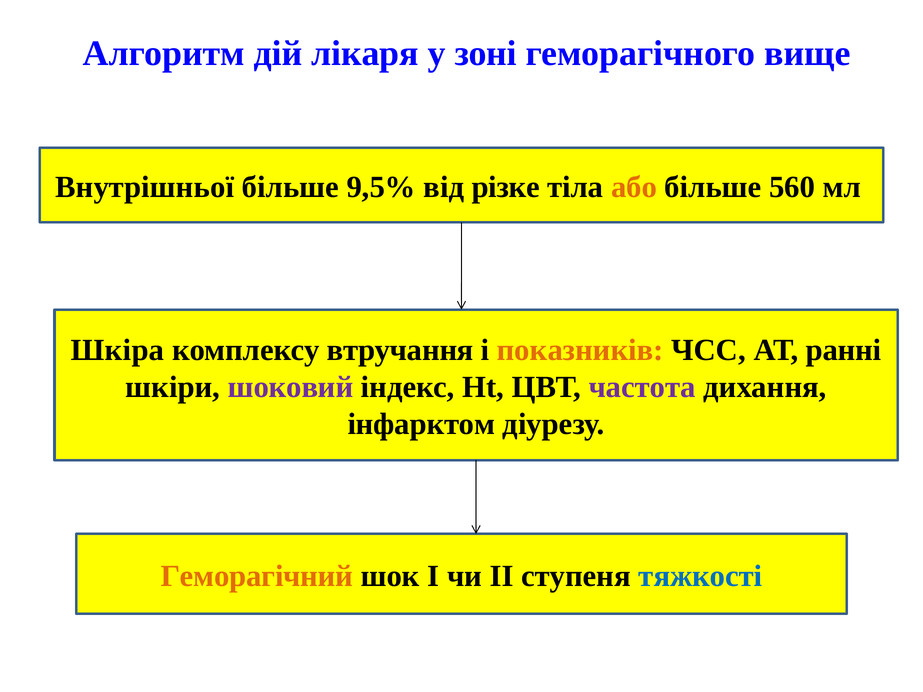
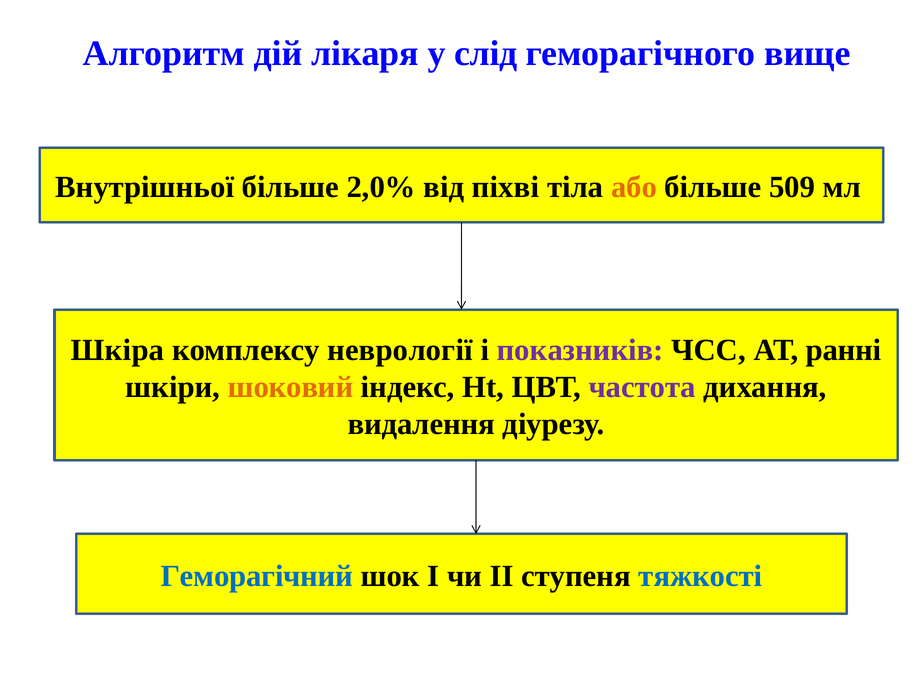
зоні: зоні -> слід (486, 53)
9,5%: 9,5% -> 2,0% (381, 187)
різке: різке -> піхві (506, 187)
560: 560 -> 509 (792, 187)
втручання: втручання -> неврології (400, 350)
показників colour: orange -> purple (580, 350)
шоковий colour: purple -> orange (291, 387)
інфарктом: інфарктом -> видалення (421, 424)
Геморагічний colour: orange -> blue (257, 576)
